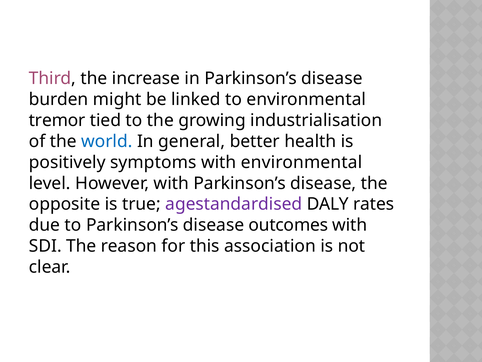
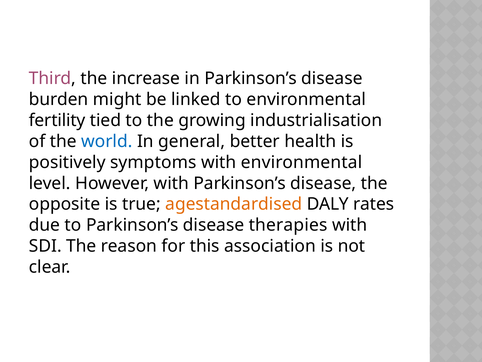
tremor: tremor -> fertility (57, 120)
agestandardised colour: purple -> orange (234, 204)
outcomes: outcomes -> therapies (288, 225)
